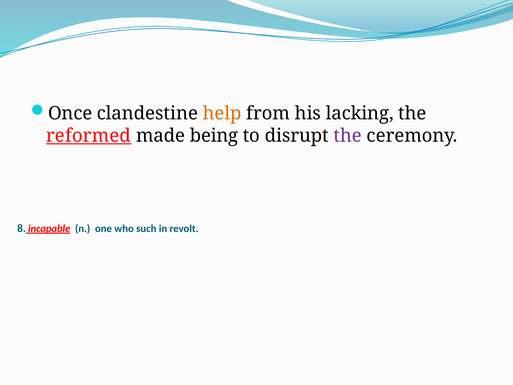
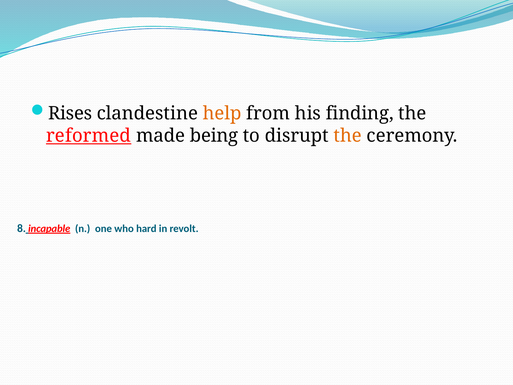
Once: Once -> Rises (70, 113)
lacking: lacking -> finding (360, 113)
the colour: purple -> orange (348, 135)
such: such -> hard (146, 228)
